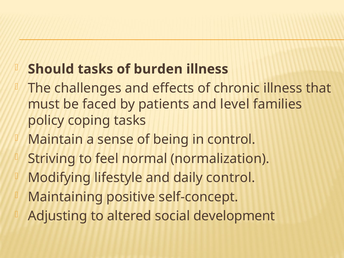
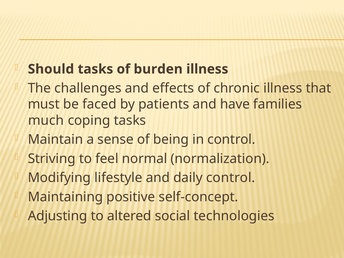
level: level -> have (235, 104)
policy: policy -> much (46, 120)
development: development -> technologies (234, 216)
